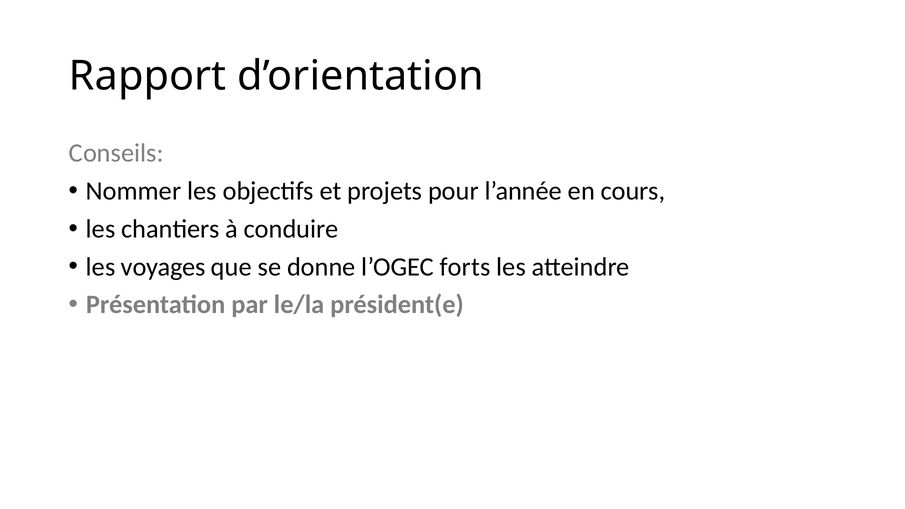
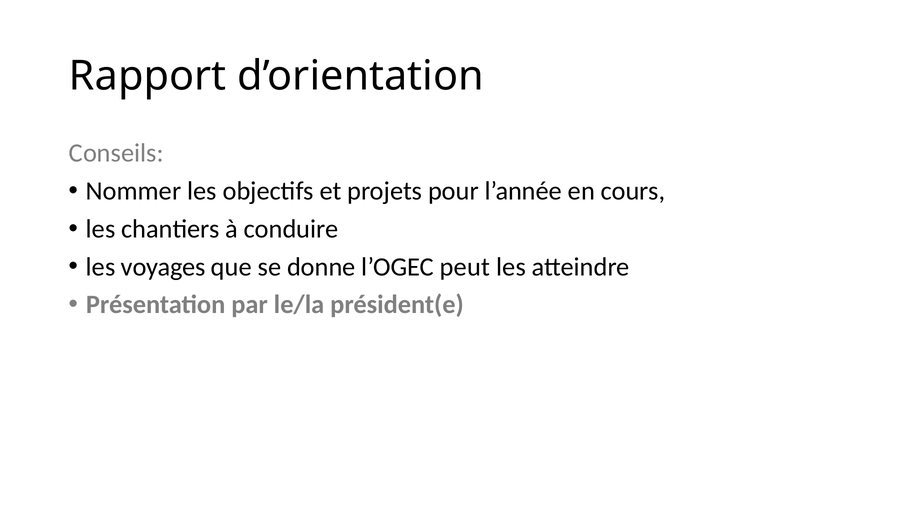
forts: forts -> peut (465, 267)
